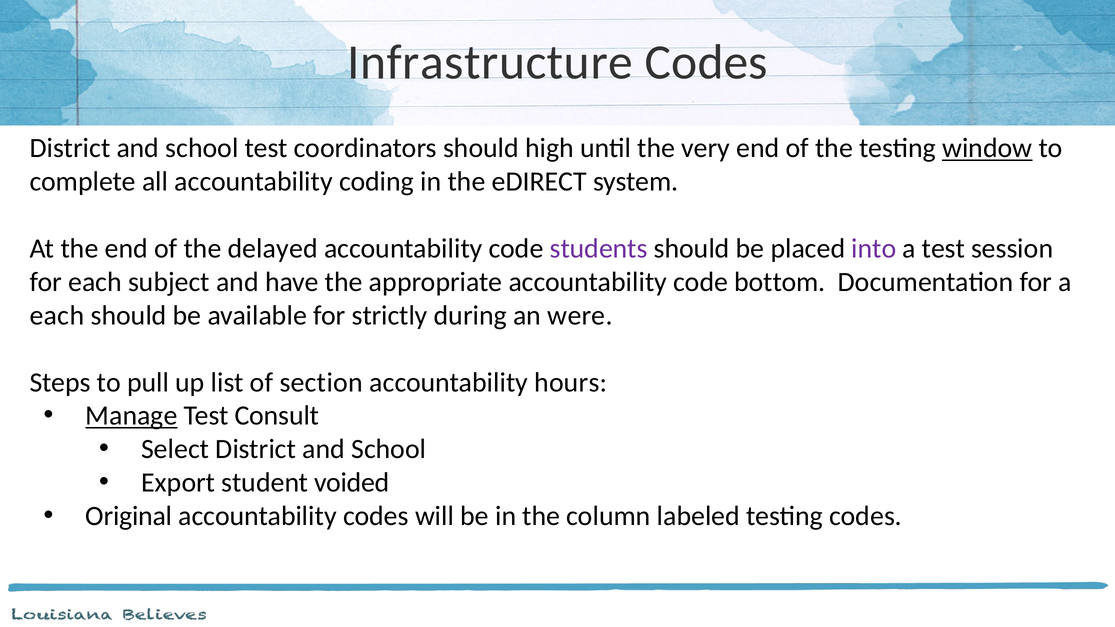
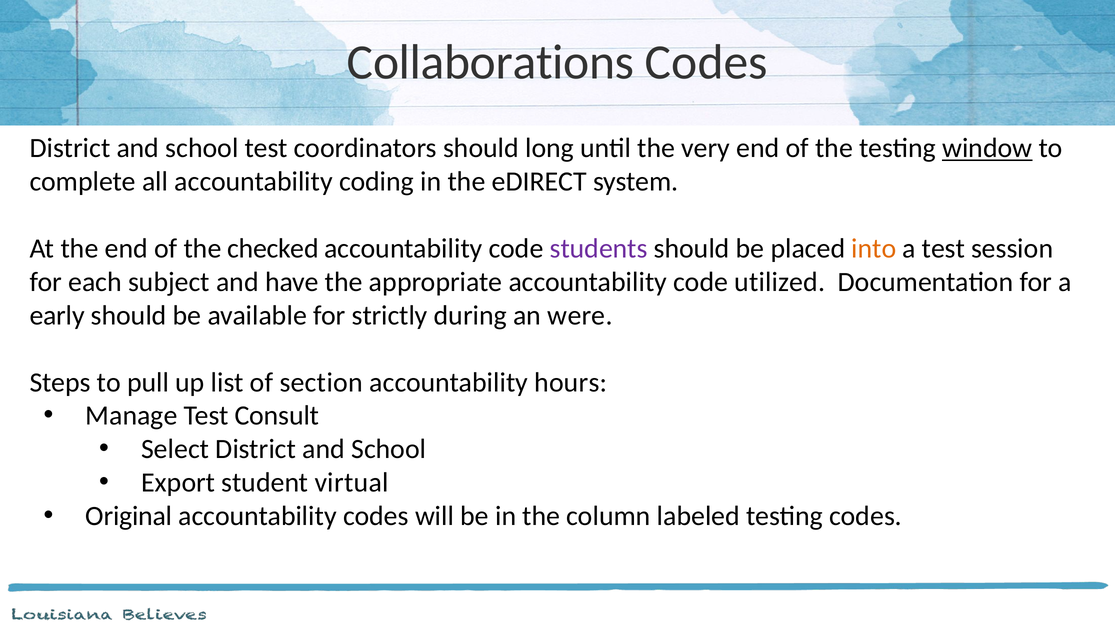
Infrastructure: Infrastructure -> Collaborations (491, 63)
high: high -> long (550, 148)
delayed: delayed -> checked (273, 249)
into colour: purple -> orange (874, 249)
bottom: bottom -> utilized (780, 282)
each: each -> early (57, 316)
Manage underline: present -> none (131, 416)
voided: voided -> virtual (352, 483)
